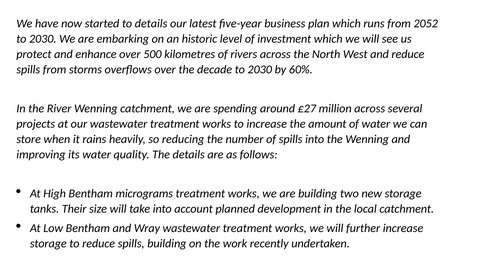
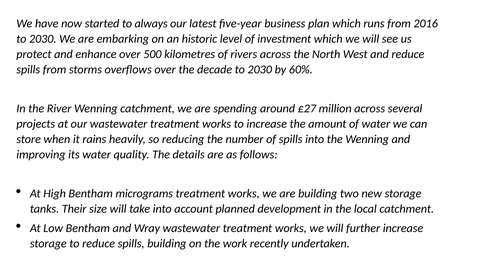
to details: details -> always (151, 23)
2052: 2052 -> 2016 (426, 23)
